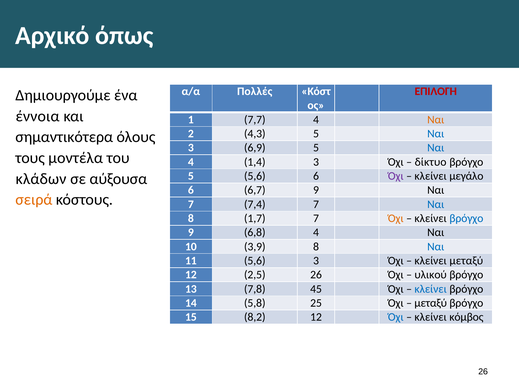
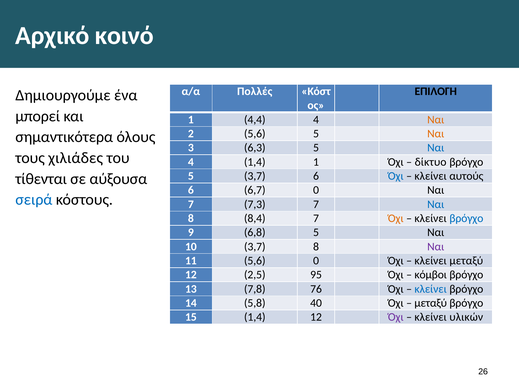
όπως: όπως -> κοινό (124, 36)
ΕΠΙΛΟΓΗ colour: red -> black (436, 91)
έννοια: έννοια -> μπορεί (38, 116)
7,7: 7,7 -> 4,4 (255, 120)
2 4,3: 4,3 -> 5,6 (255, 134)
Ναι colour: blue -> orange (436, 134)
6,9: 6,9 -> 6,3 (255, 148)
μοντέλα: μοντέλα -> χιλιάδες (76, 158)
1,4 3: 3 -> 1 (316, 162)
5 5,6: 5,6 -> 3,7 (255, 176)
Όχι colour: purple -> blue (396, 176)
μεγάλο: μεγάλο -> αυτούς (466, 176)
κλάδων: κλάδων -> τίθενται (41, 179)
6,7 9: 9 -> 0 (316, 190)
σειρά colour: orange -> blue (34, 200)
7,4: 7,4 -> 7,3 (255, 204)
1,7: 1,7 -> 8,4 (255, 219)
6,8 4: 4 -> 5 (316, 233)
10 3,9: 3,9 -> 3,7 (255, 247)
Ναι colour: blue -> purple (436, 247)
5,6 3: 3 -> 0 (316, 261)
2,5 26: 26 -> 95 (316, 275)
υλικού: υλικού -> κόμβοι (431, 275)
45: 45 -> 76 (316, 289)
25: 25 -> 40 (316, 303)
15 8,2: 8,2 -> 1,4 (255, 317)
Όχι colour: blue -> purple (396, 317)
κόμβος: κόμβος -> υλικών (466, 317)
